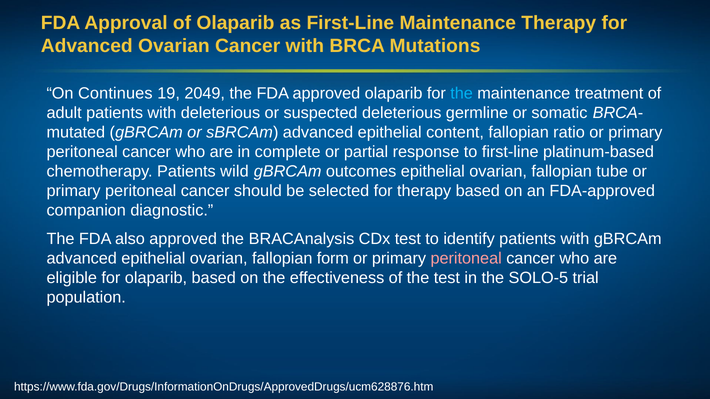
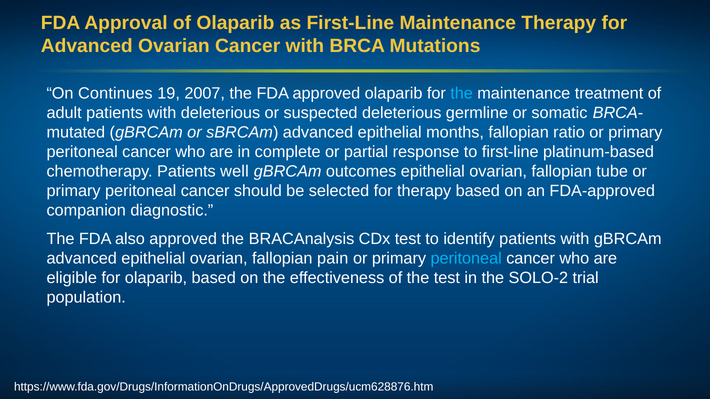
2049: 2049 -> 2007 (205, 93)
content: content -> months (455, 132)
wild: wild -> well (234, 172)
form: form -> pain (333, 258)
peritoneal colour: pink -> light blue (466, 258)
SOLO-5: SOLO-5 -> SOLO-2 (538, 278)
